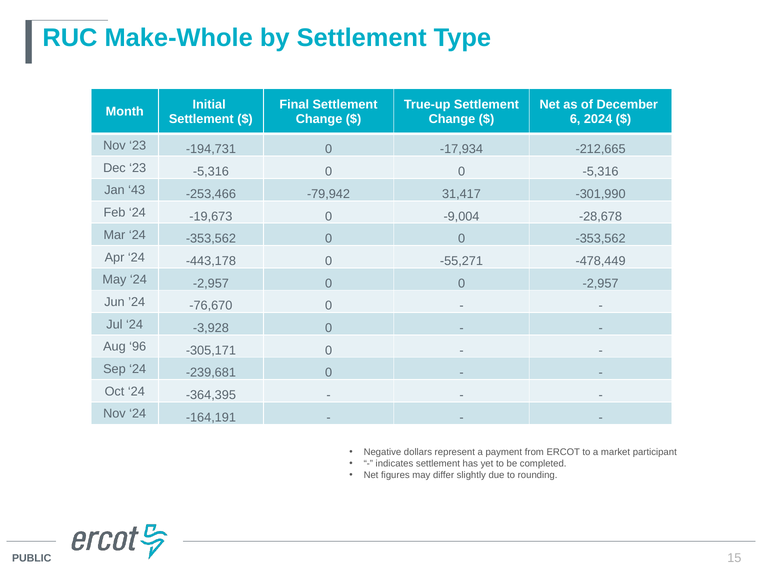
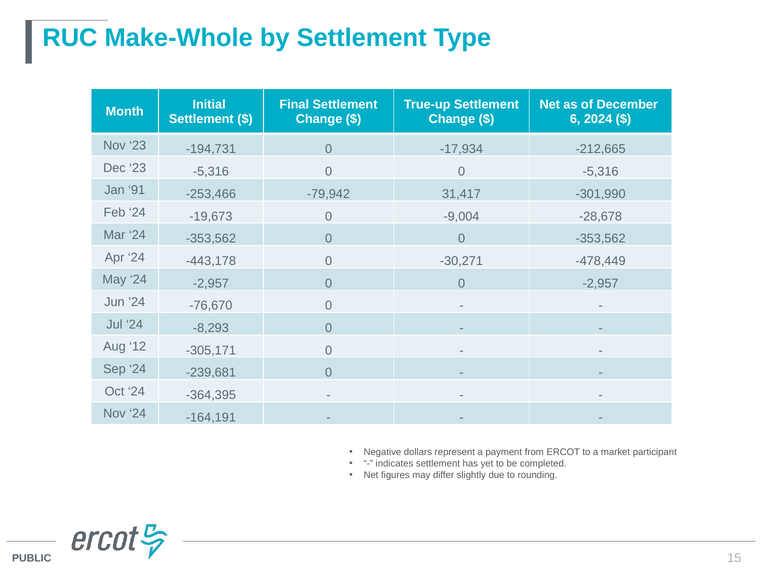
43: 43 -> 91 (137, 190)
-55,271: -55,271 -> -30,271 (461, 261)
-3,928: -3,928 -> -8,293 (211, 328)
96: 96 -> 12 (138, 346)
